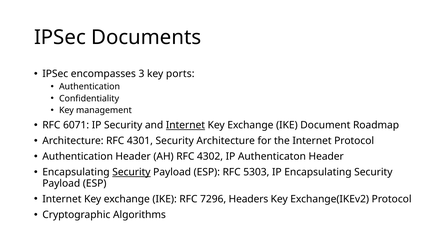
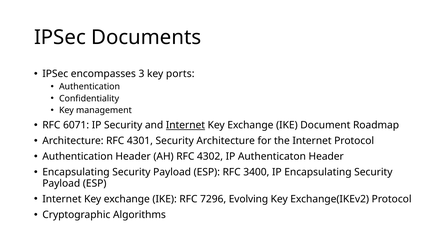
Security underline: present -> none (131, 172)
5303: 5303 -> 3400 (256, 172)
Headers: Headers -> Evolving (248, 199)
